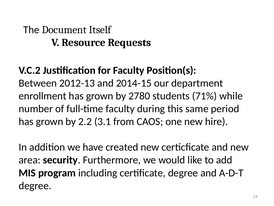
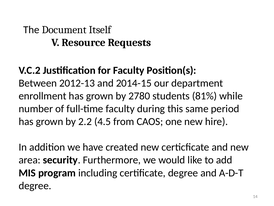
71%: 71% -> 81% (205, 96)
3.1: 3.1 -> 4.5 (103, 121)
